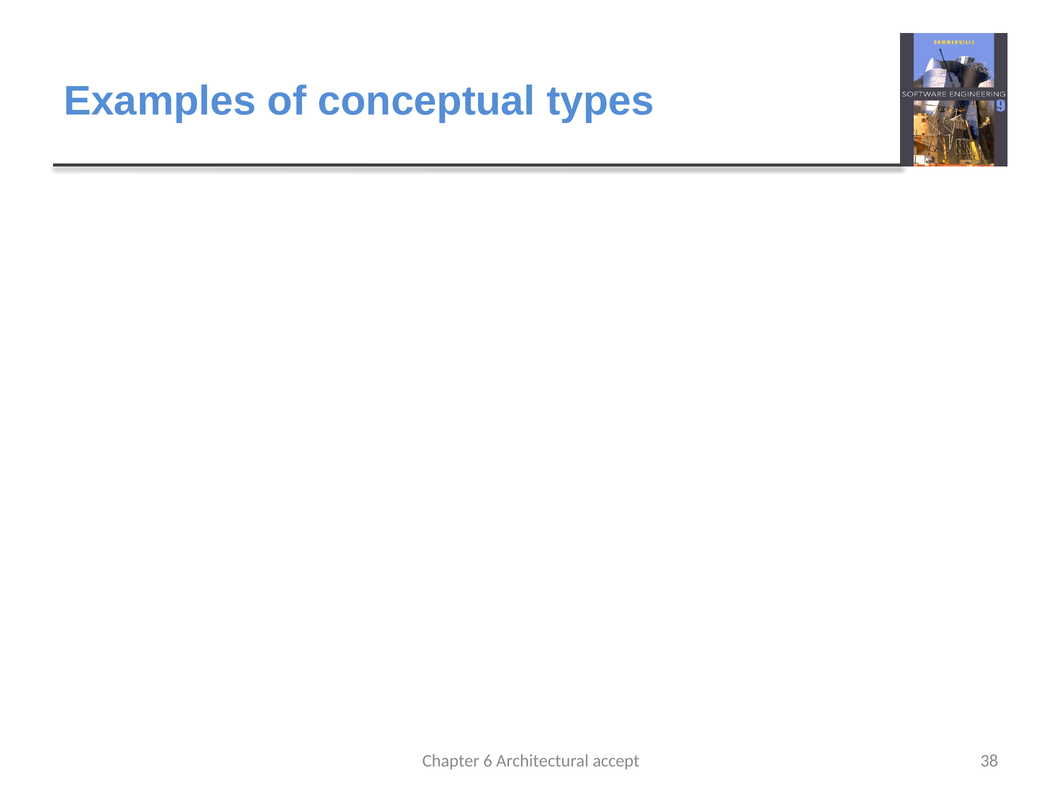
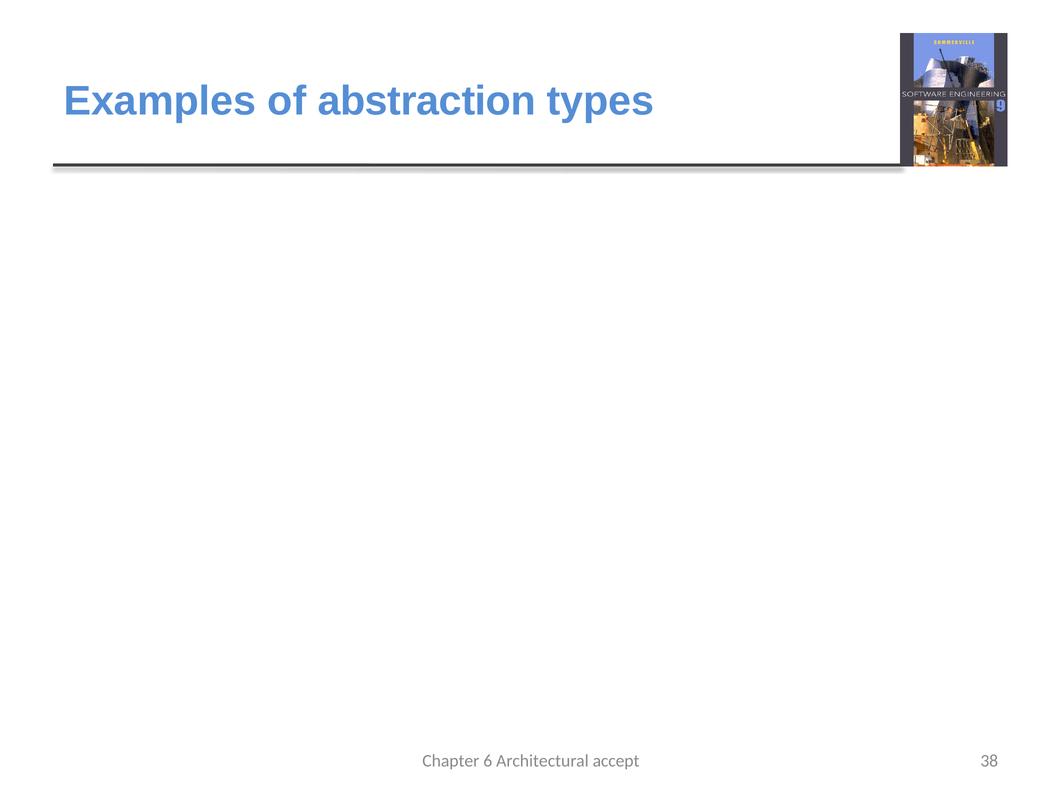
conceptual: conceptual -> abstraction (427, 101)
